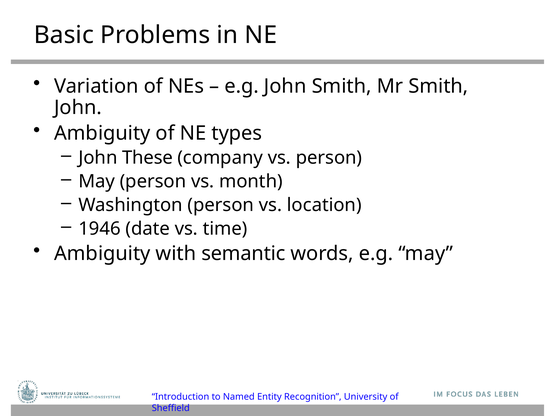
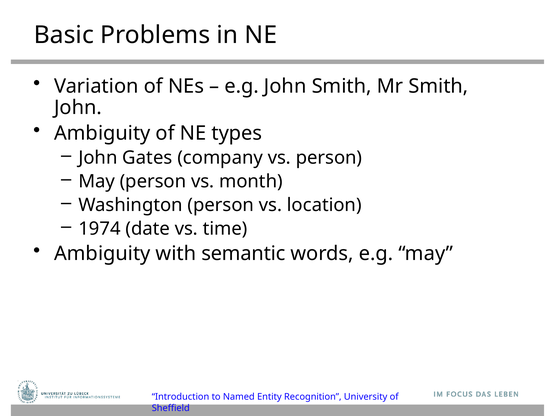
These: These -> Gates (147, 158)
1946: 1946 -> 1974 (100, 229)
